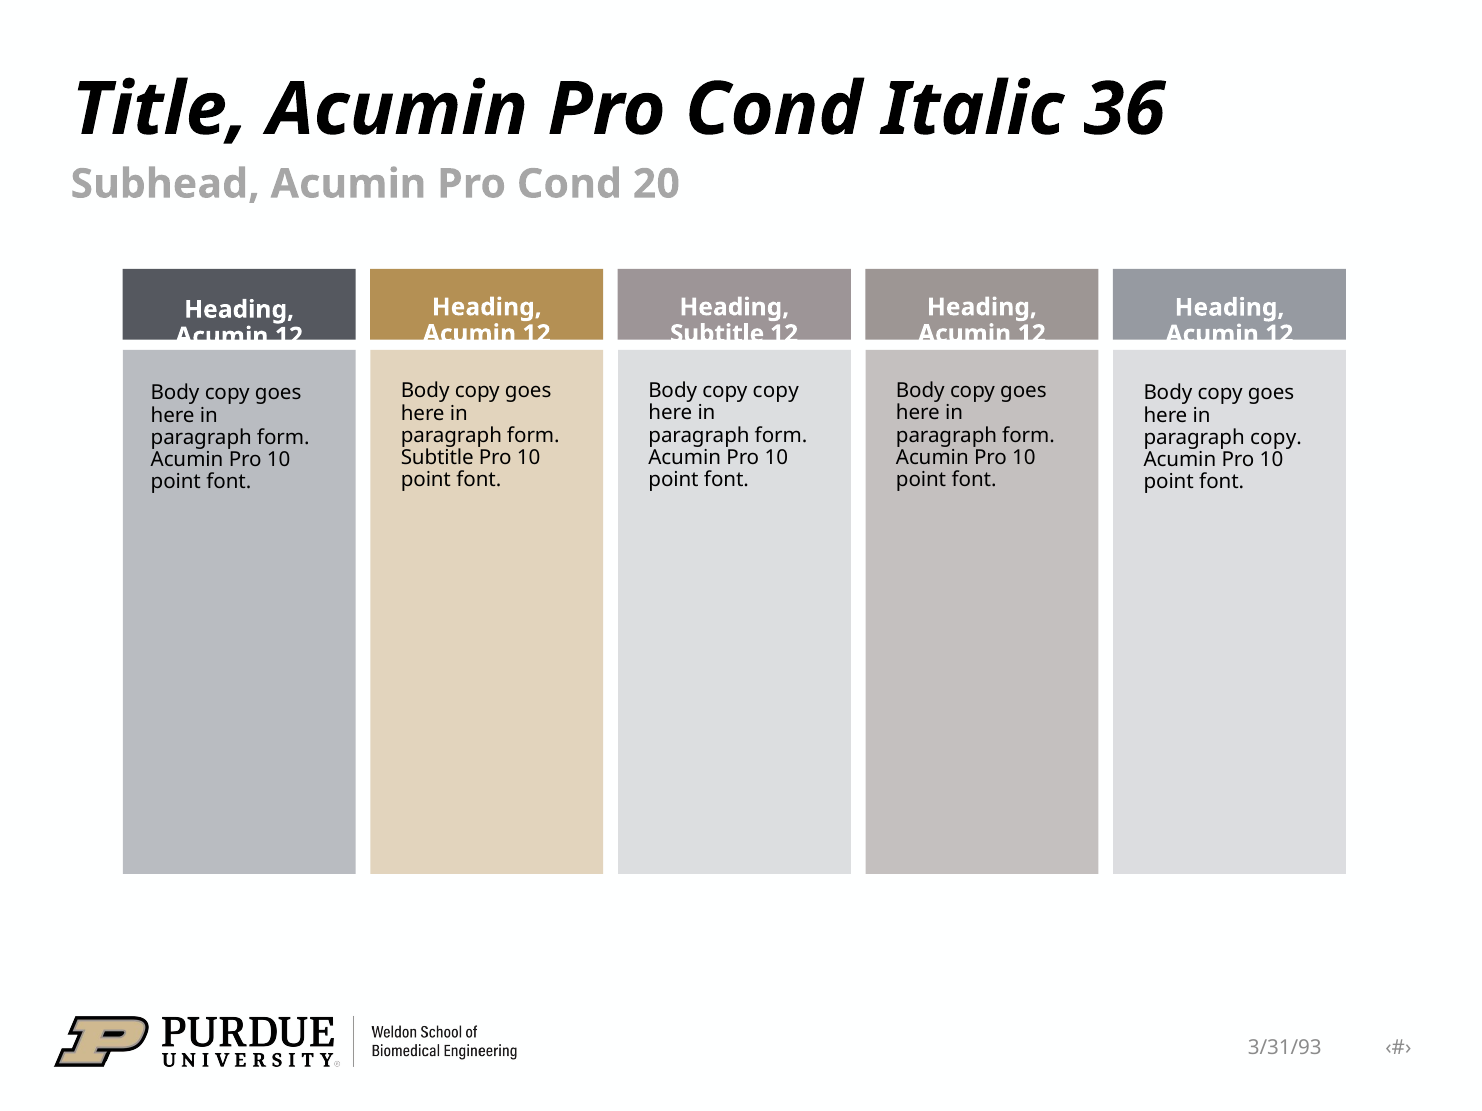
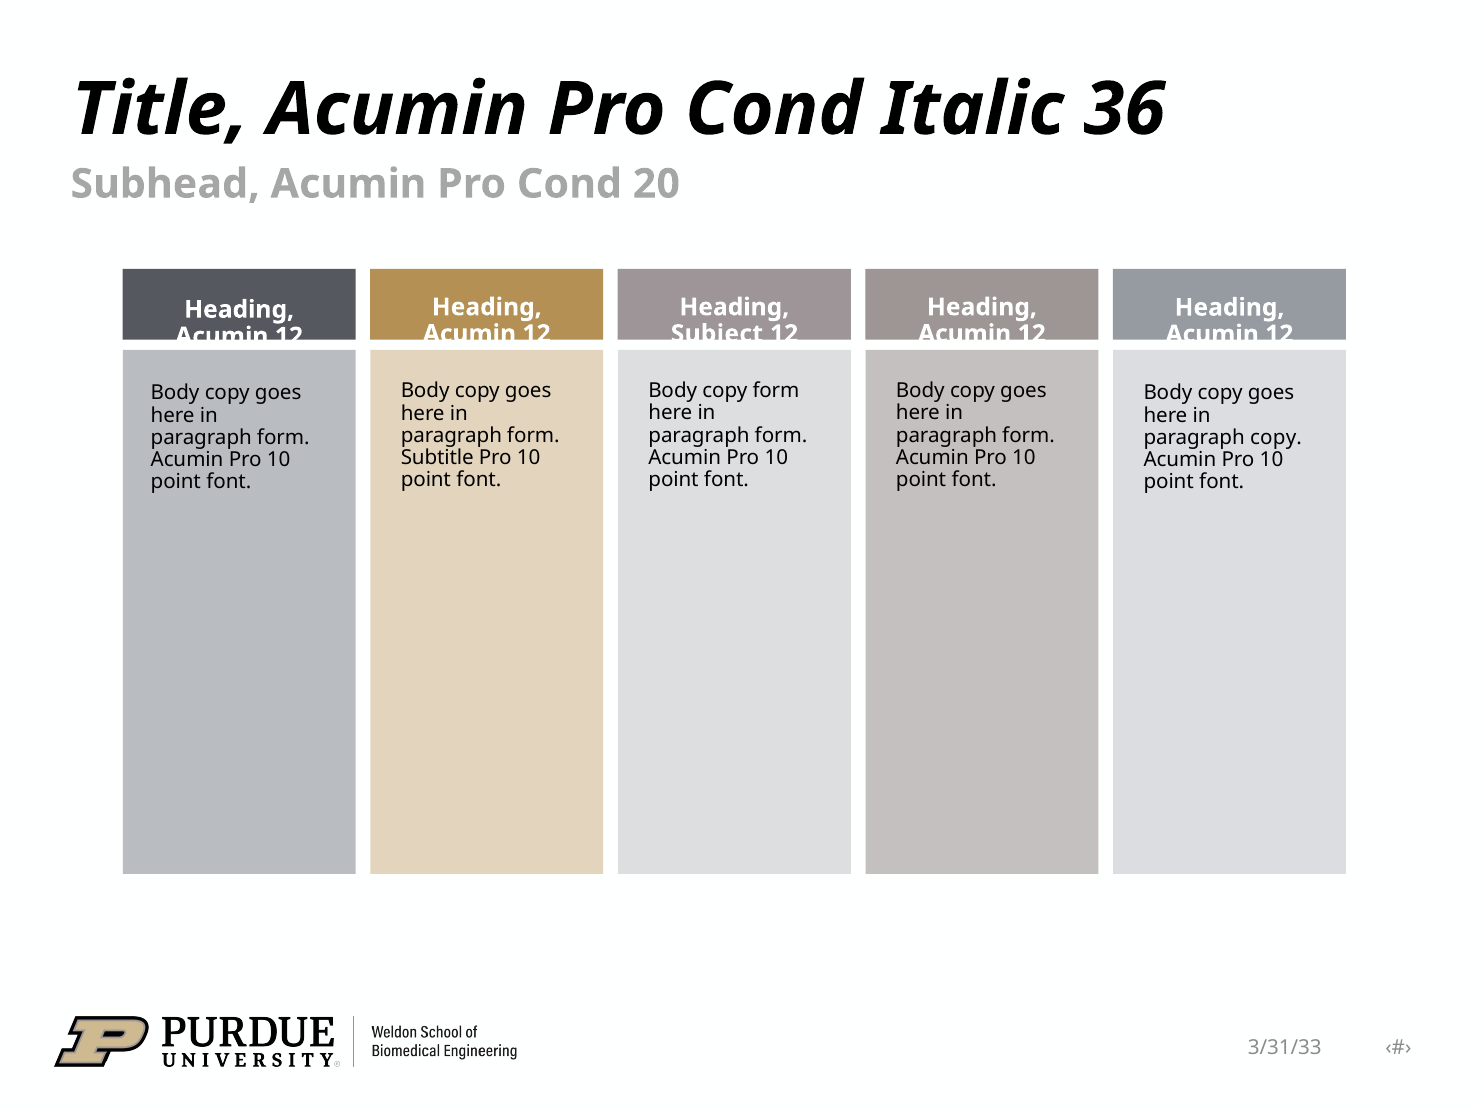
Subtitle: Subtitle -> Subject (717, 334)
copy copy: copy -> form (776, 391)
3/31/93: 3/31/93 -> 3/31/33 (1285, 1048)
